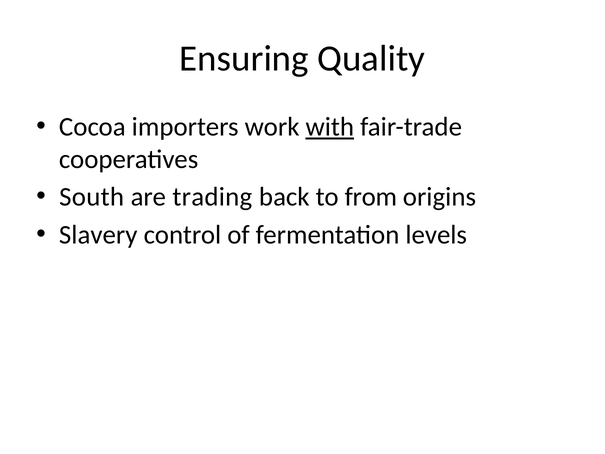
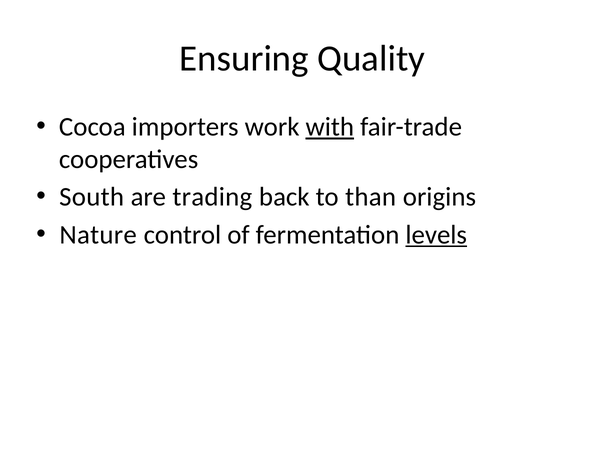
from: from -> than (371, 197)
Slavery: Slavery -> Nature (98, 235)
levels underline: none -> present (436, 235)
